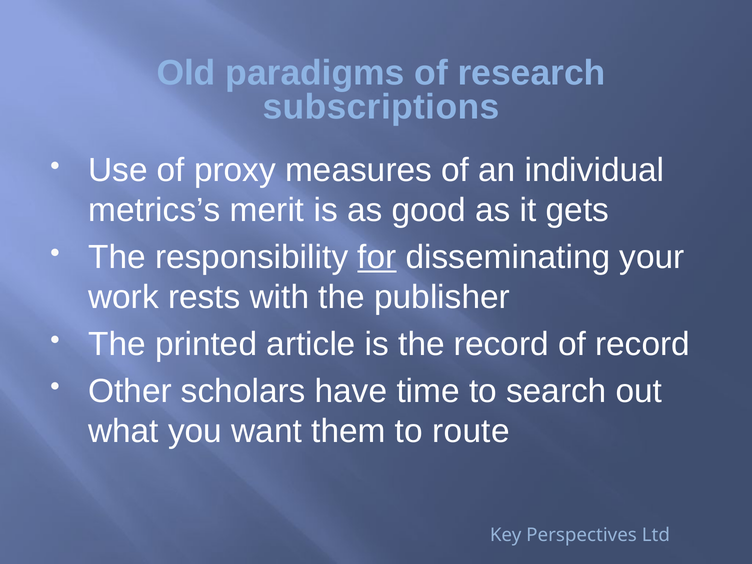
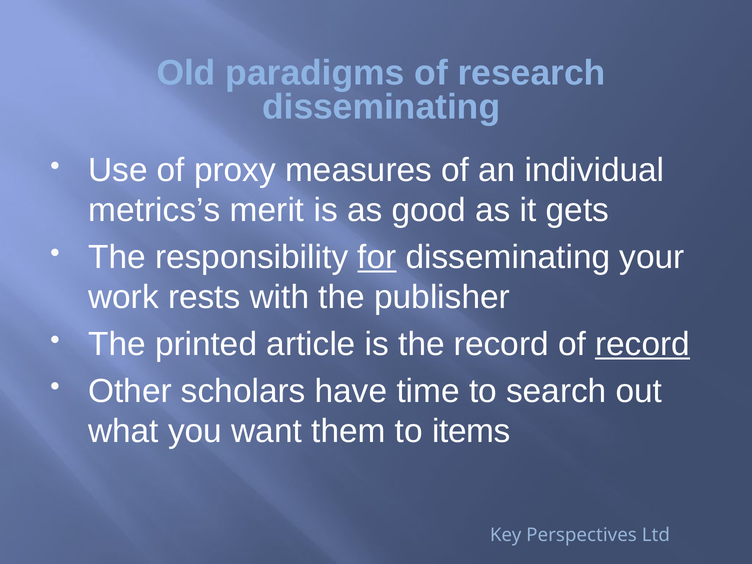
subscriptions: subscriptions -> disseminating (381, 107)
record underline: none -> present (643, 344)
route: route -> items (471, 431)
